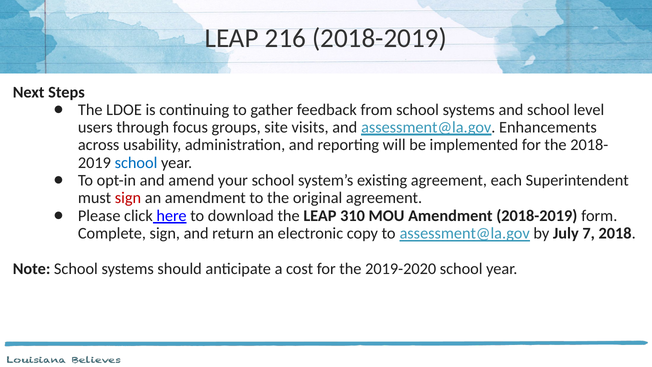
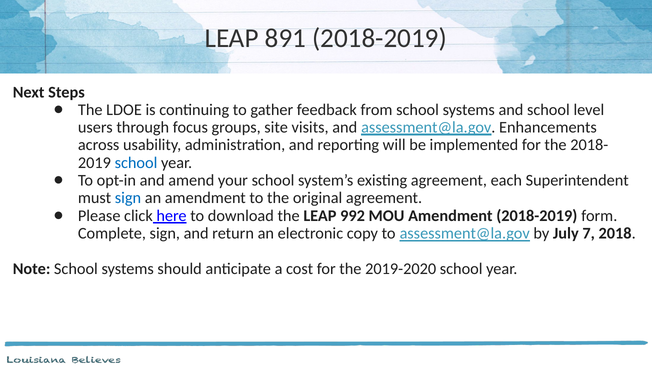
216: 216 -> 891 (285, 38)
sign colour: red -> blue (128, 198)
310: 310 -> 992 (353, 216)
